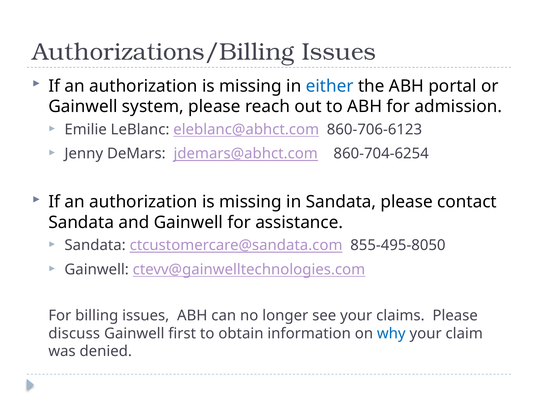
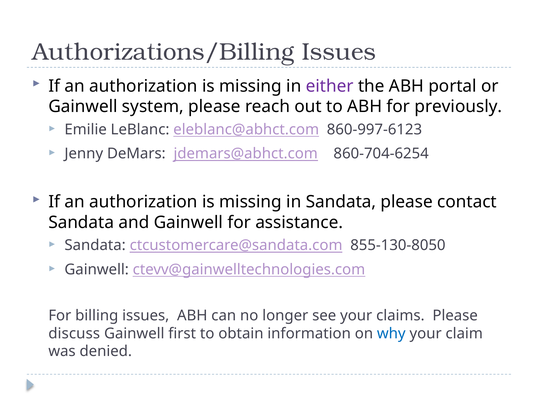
either colour: blue -> purple (330, 86)
admission: admission -> previously (458, 107)
860-706-6123: 860-706-6123 -> 860-997-6123 (374, 129)
855-495-8050: 855-495-8050 -> 855-130-8050 (398, 245)
